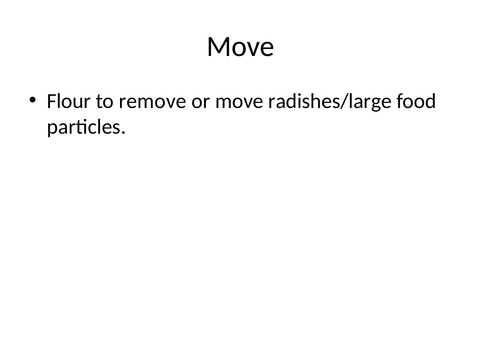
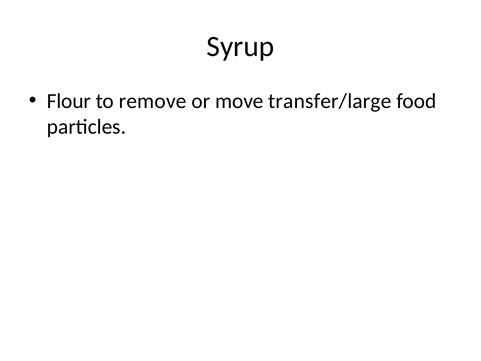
Move: Move -> Syrup (240, 47)
radishes/large: radishes/large -> transfer/large (330, 101)
